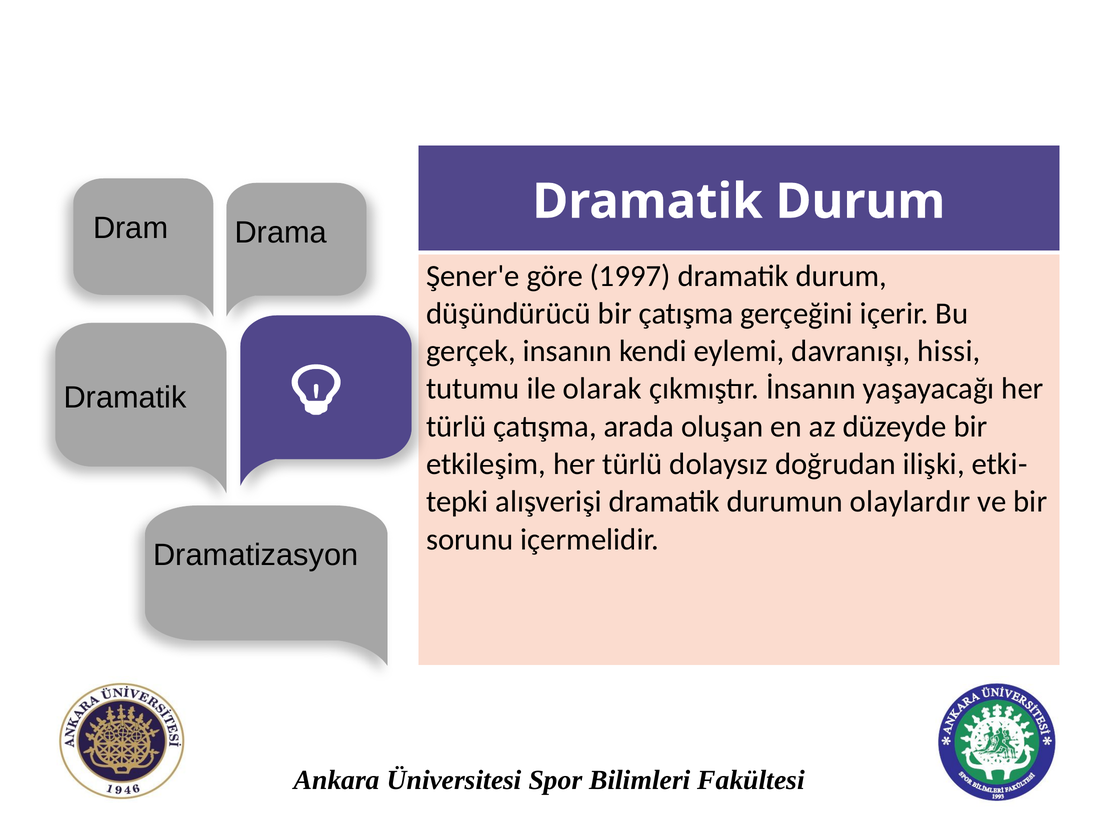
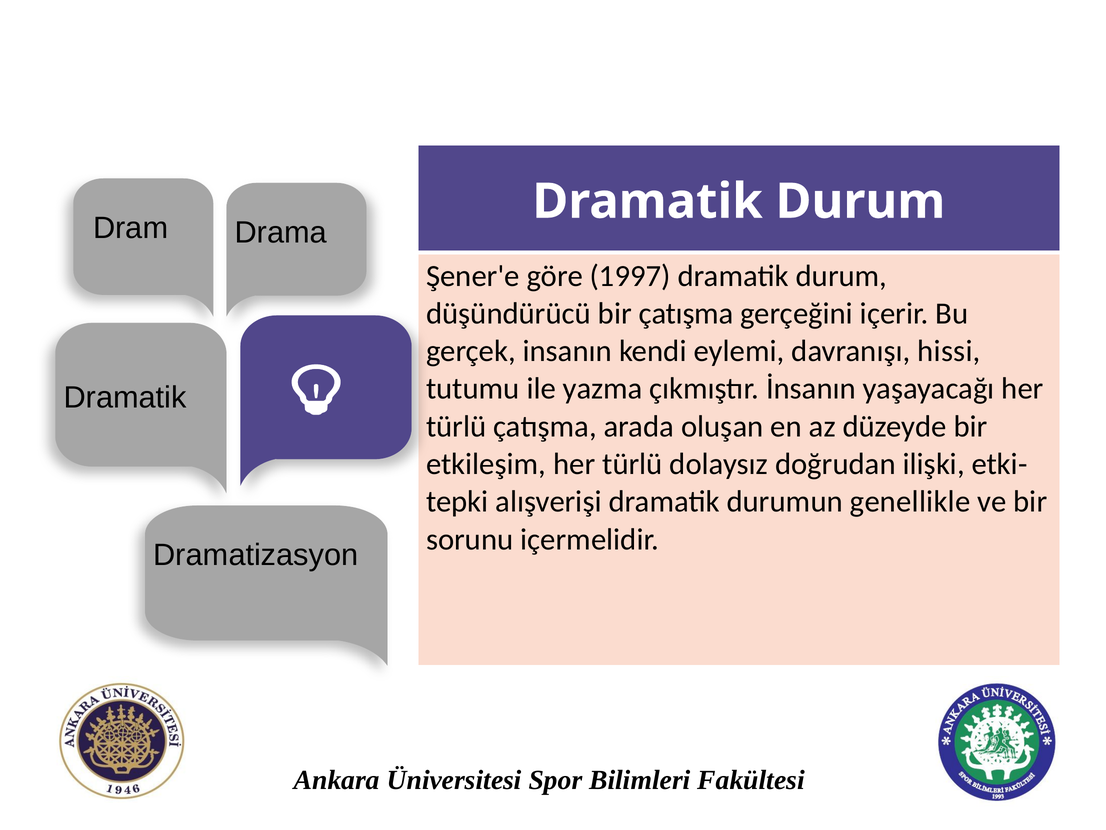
olarak: olarak -> yazma (603, 389)
olaylardır: olaylardır -> genellikle (910, 501)
